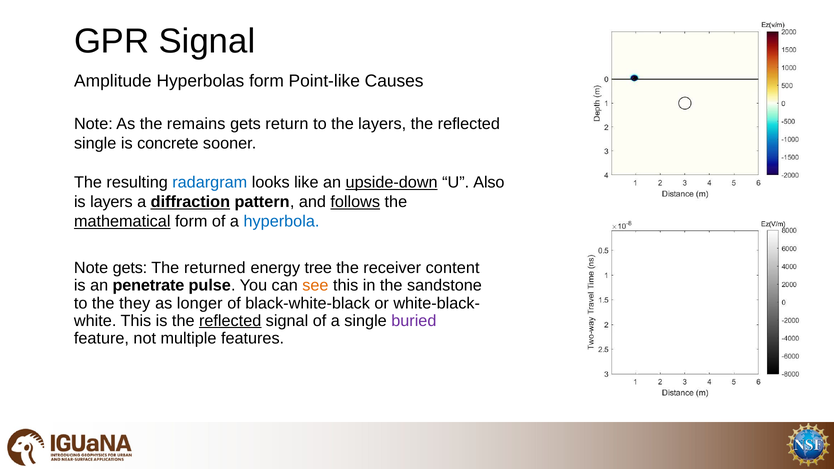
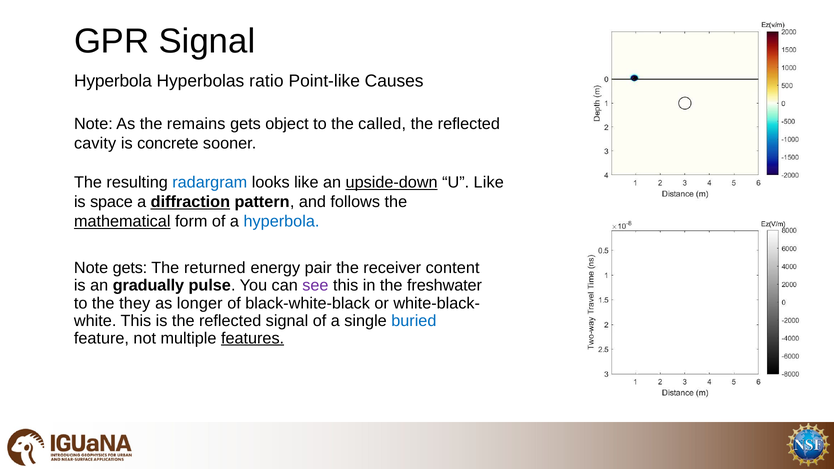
Amplitude: Amplitude -> Hyperbola (113, 81)
Hyperbolas form: form -> ratio (266, 81)
return: return -> object (287, 124)
the layers: layers -> called (382, 124)
single: single -> cavity (95, 144)
U Also: Also -> Like (489, 183)
is layers: layers -> space (111, 202)
follows underline: present -> none (355, 202)
tree: tree -> pair (318, 268)
penetrate: penetrate -> gradually (148, 286)
see colour: orange -> purple (315, 286)
sandstone: sandstone -> freshwater (444, 286)
reflected underline: present -> none (230, 321)
buried colour: purple -> blue (414, 321)
features underline: none -> present (253, 338)
